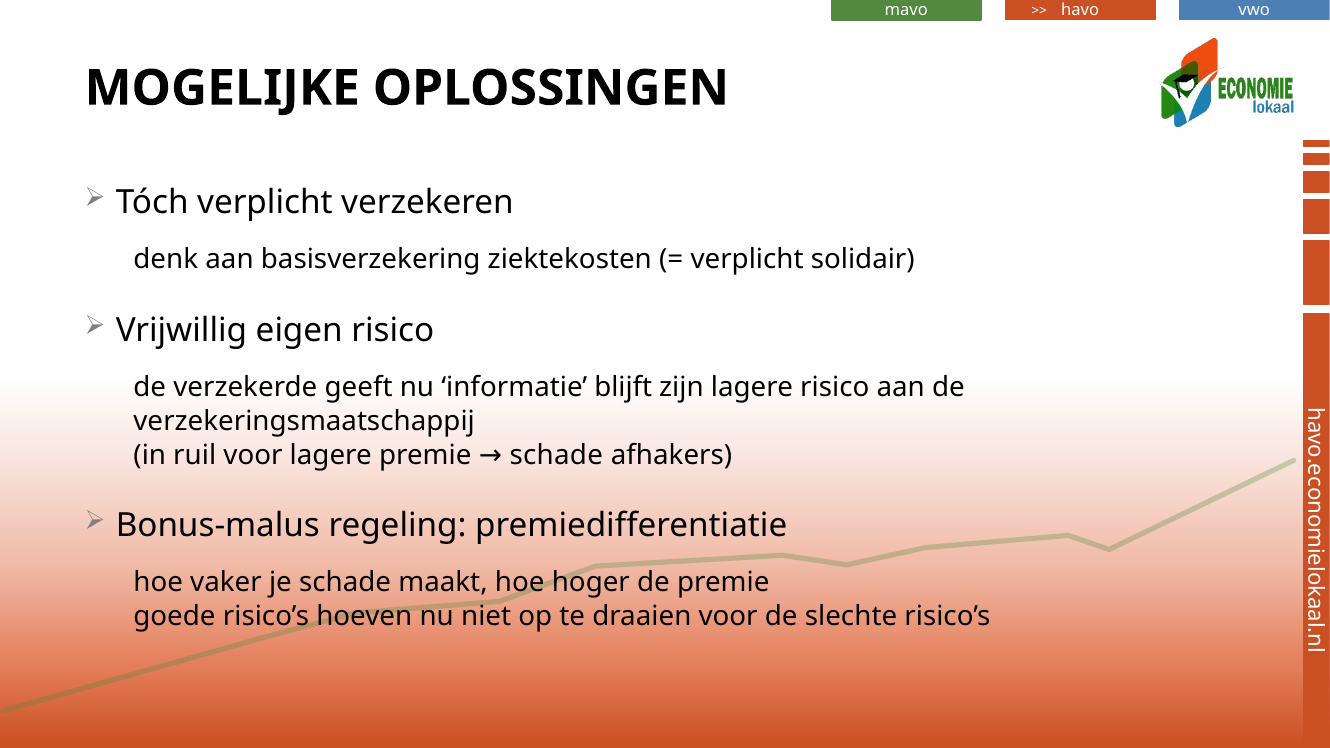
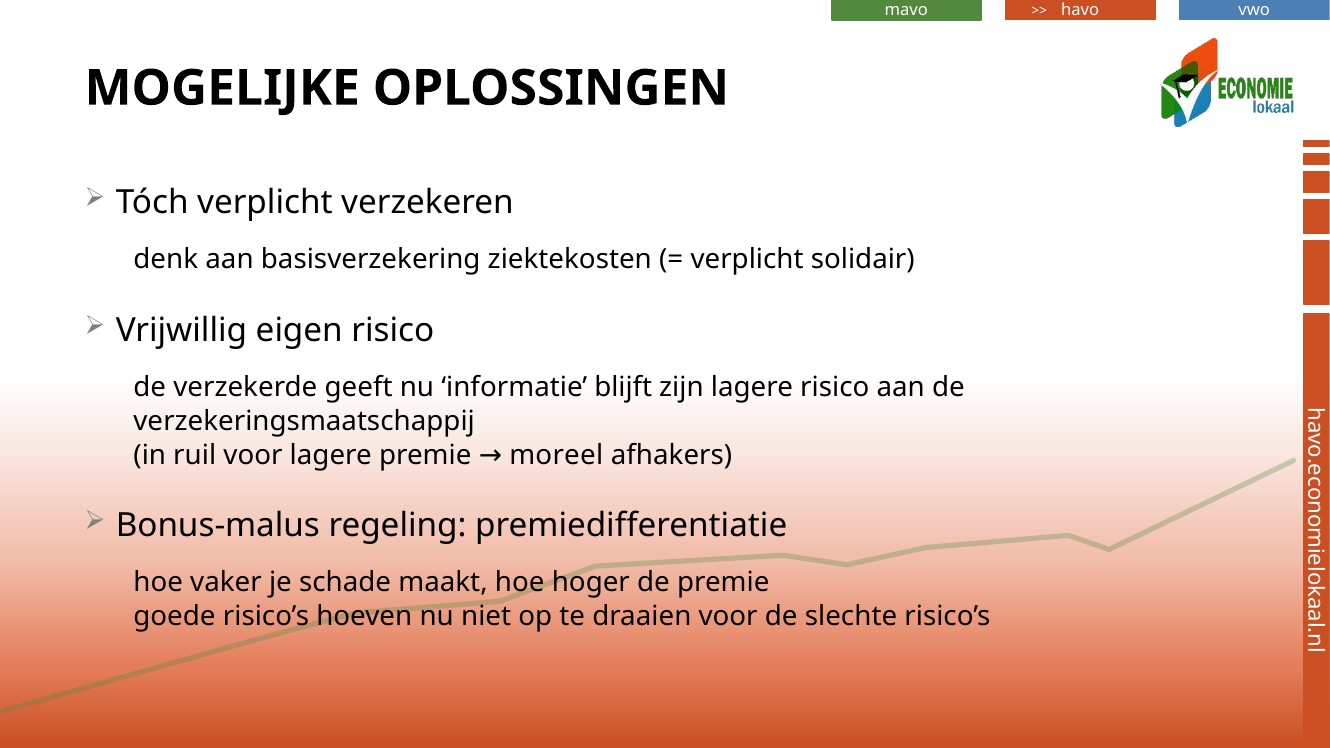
premie schade: schade -> moreel (556, 455)
